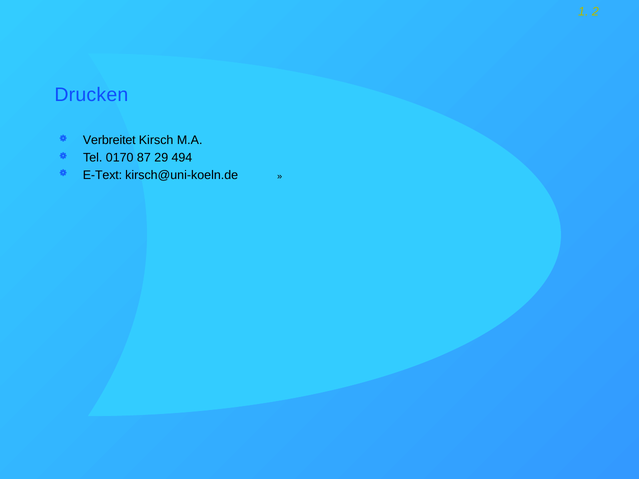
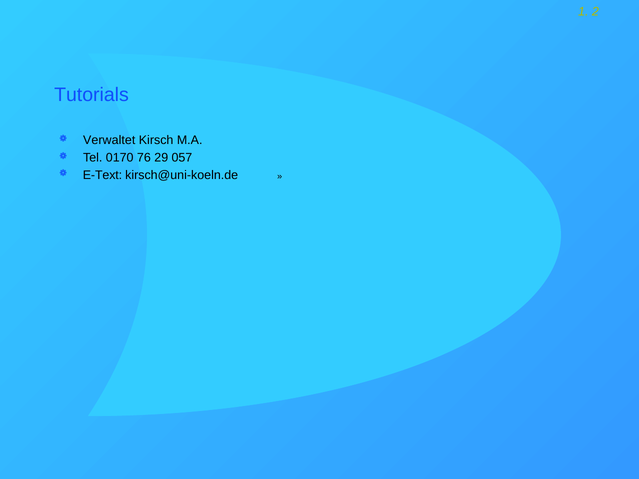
Drucken: Drucken -> Tutorials (91, 95)
Verbreitet: Verbreitet -> Verwaltet (109, 140)
87: 87 -> 76 (144, 158)
494: 494 -> 057 (182, 158)
